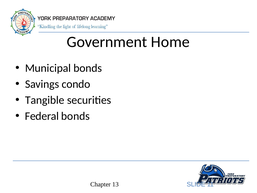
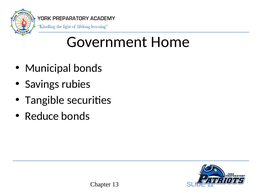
condo: condo -> rubies (76, 84)
Federal: Federal -> Reduce (42, 116)
